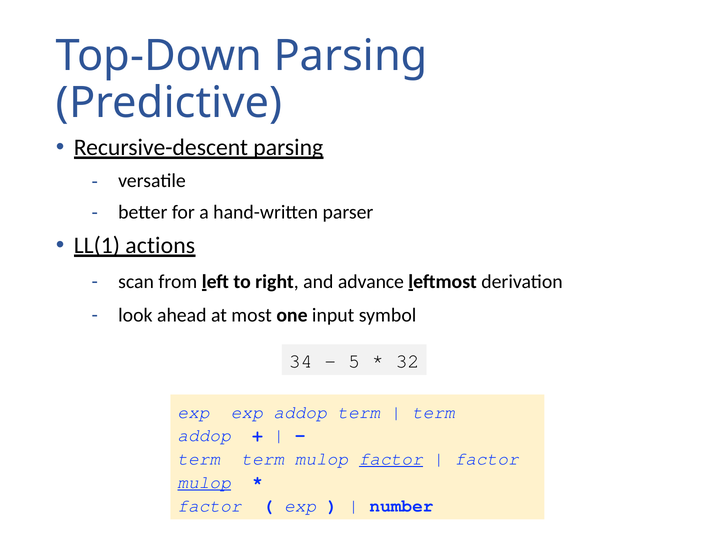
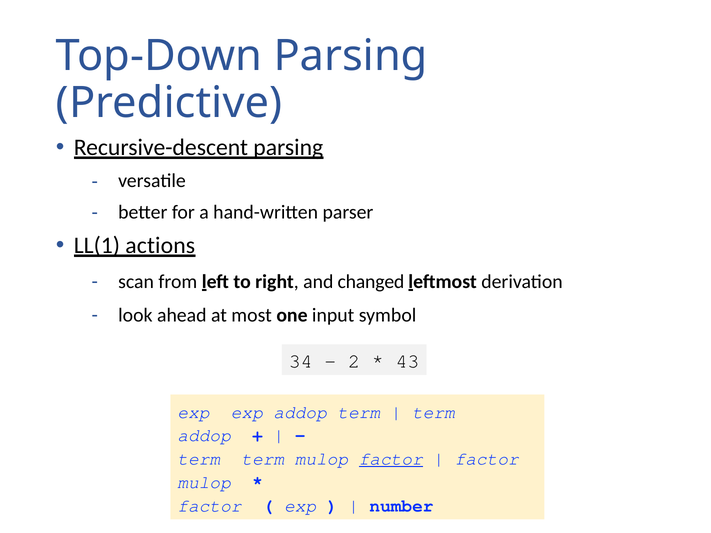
advance: advance -> changed (371, 282)
5: 5 -> 2 (354, 361)
32: 32 -> 43 (407, 361)
mulop underline: present -> none (204, 483)
